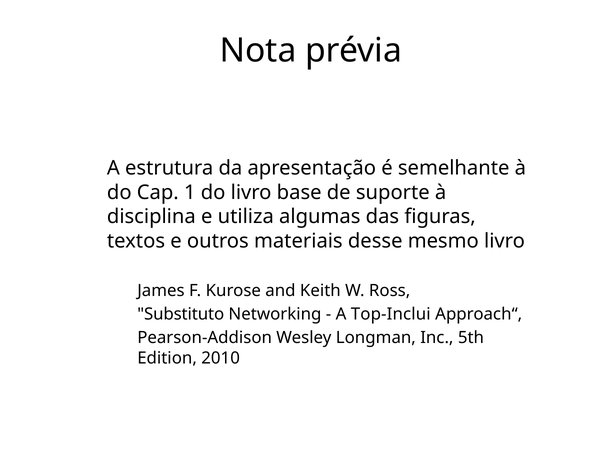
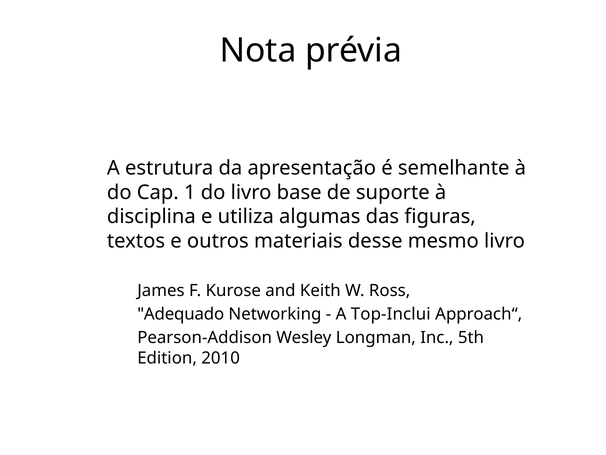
Substituto: Substituto -> Adequado (181, 314)
